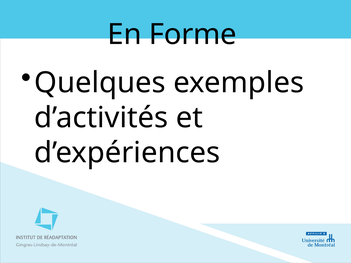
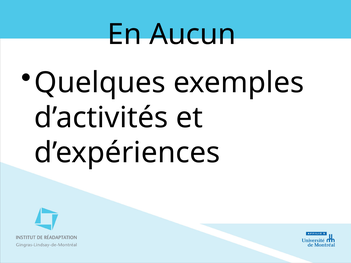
Forme: Forme -> Aucun (193, 35)
